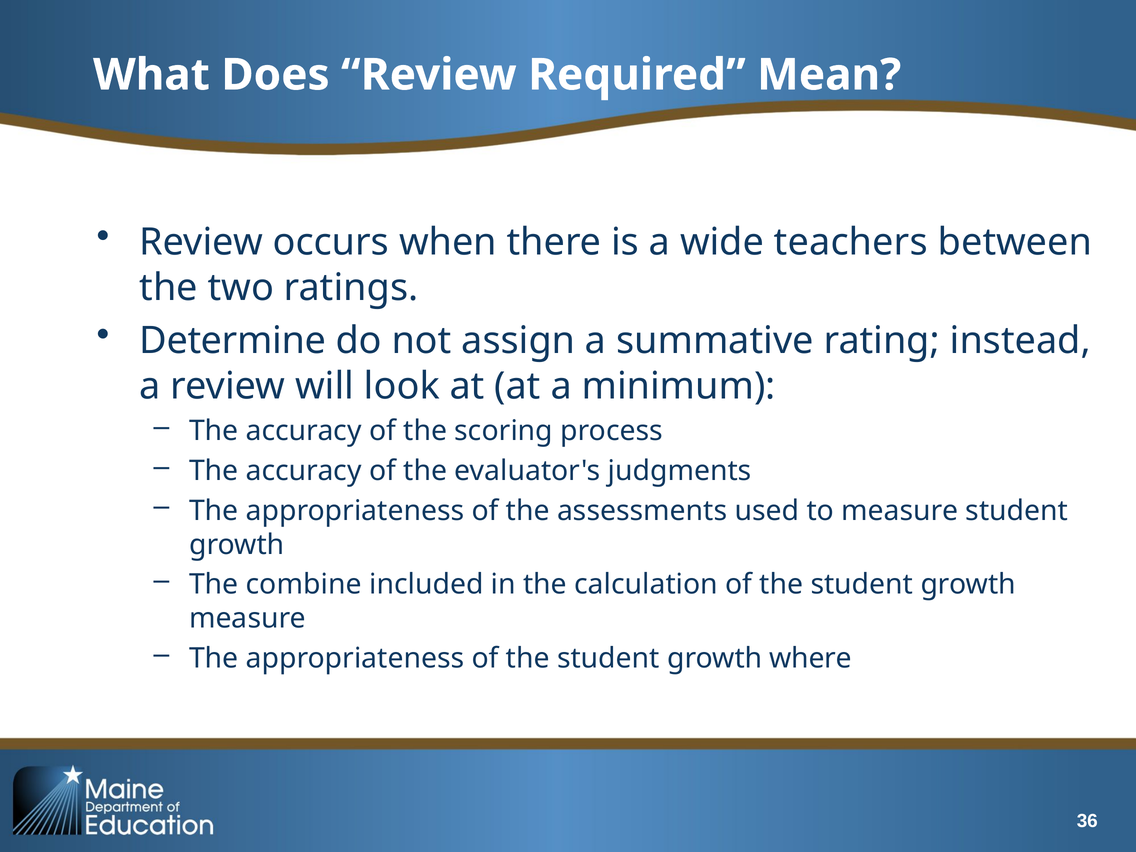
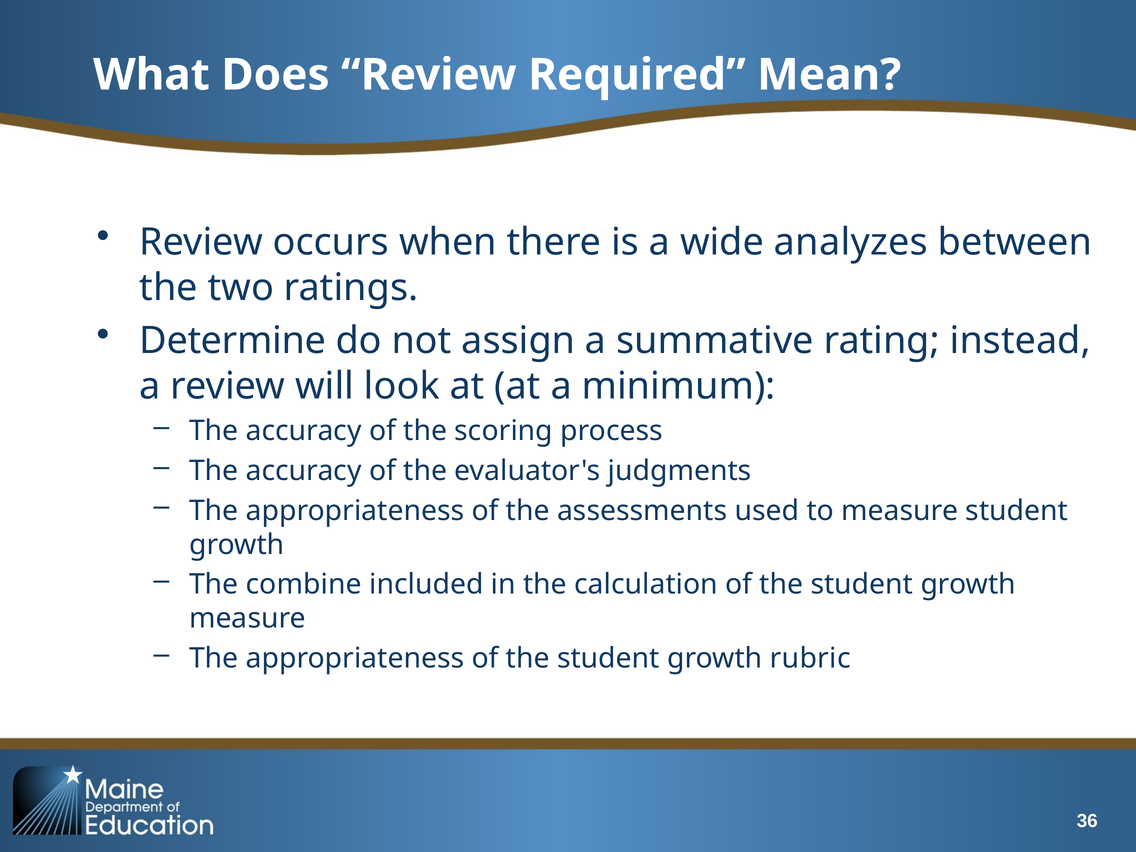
teachers: teachers -> analyzes (851, 242)
where: where -> rubric (810, 658)
